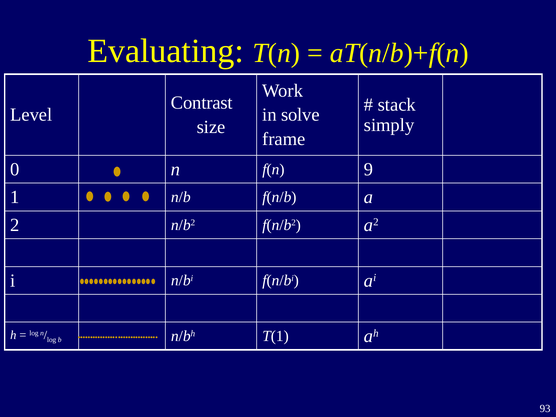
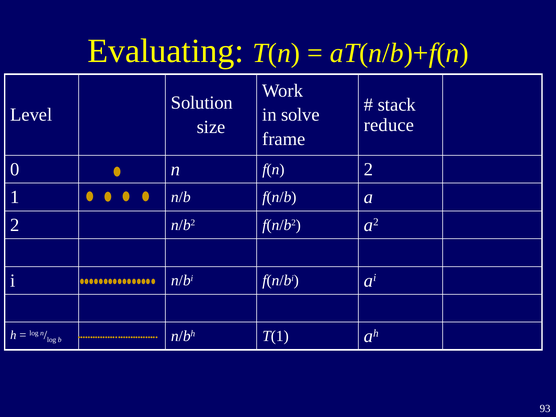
Contrast: Contrast -> Solution (202, 103)
simply: simply -> reduce (389, 125)
f(n 9: 9 -> 2 (369, 169)
